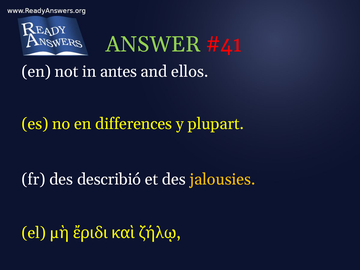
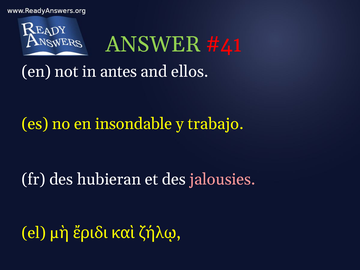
differences: differences -> insondable (134, 124)
plupart: plupart -> trabajo (216, 124)
describió: describió -> hubieran (109, 179)
jalousies colour: yellow -> pink (223, 179)
